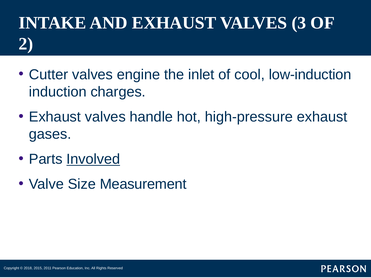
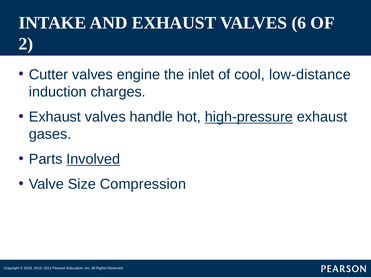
3: 3 -> 6 (299, 23)
low-induction: low-induction -> low-distance (310, 75)
high-pressure underline: none -> present (249, 117)
Measurement: Measurement -> Compression (143, 184)
